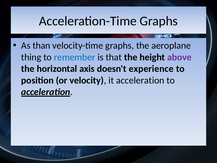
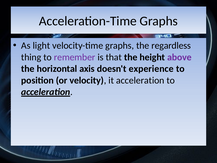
than: than -> light (41, 46)
aeroplane: aeroplane -> regardless (171, 46)
remember colour: blue -> purple (75, 57)
